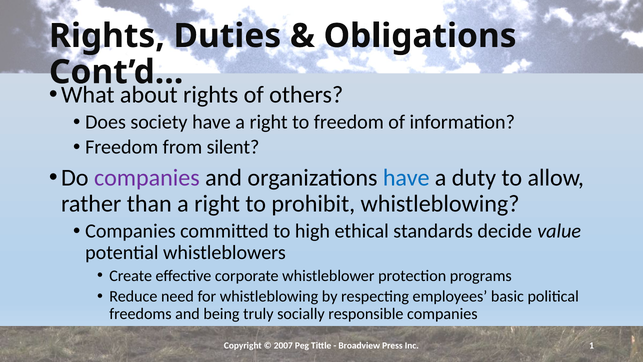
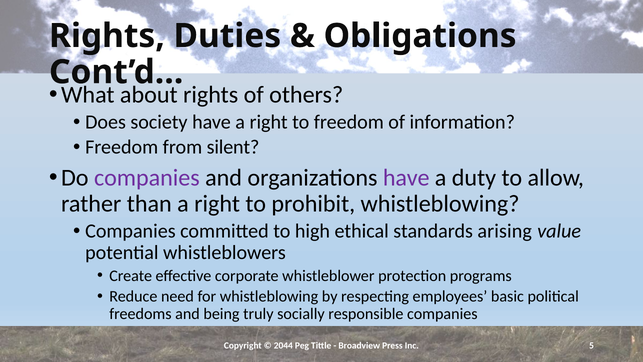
have colour: blue -> purple (406, 178)
decide: decide -> arising (505, 231)
2007: 2007 -> 2044 (283, 345)
1: 1 -> 5 (592, 345)
